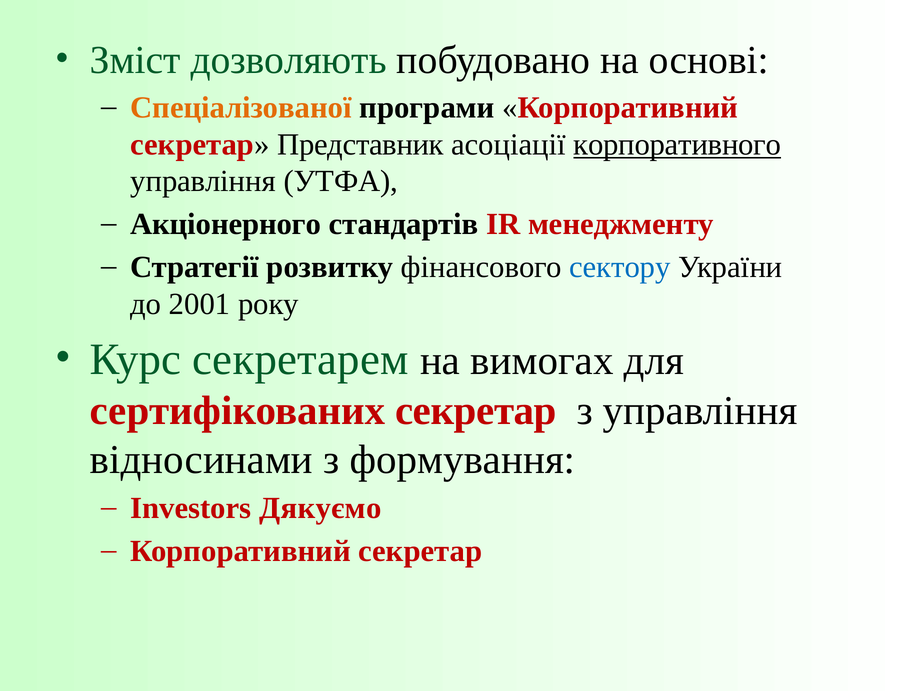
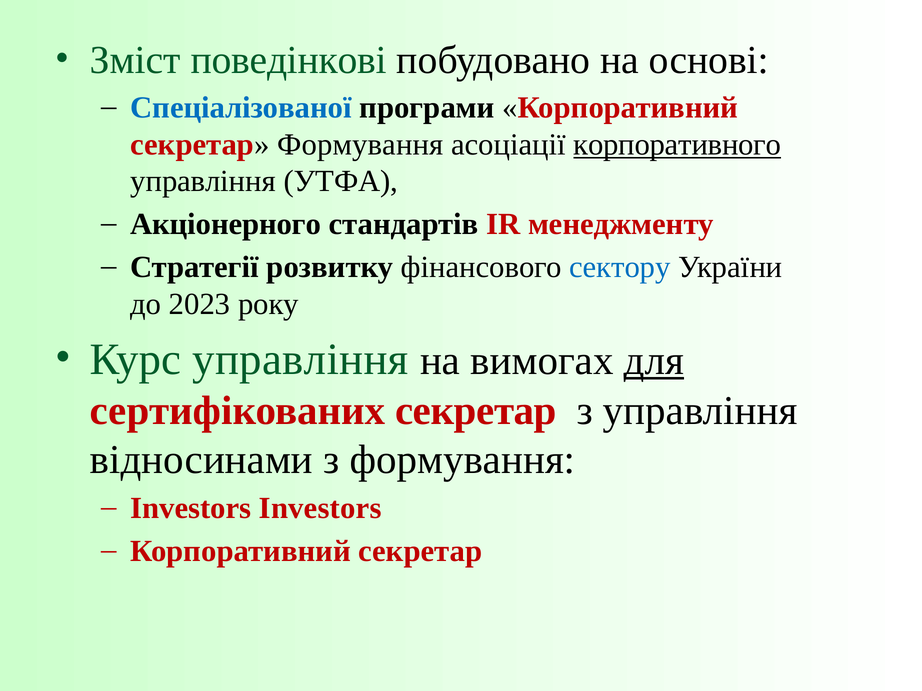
дозволяють: дозволяють -> поведінкові (289, 60)
Спеціалізованої colour: orange -> blue (241, 108)
секретар Представник: Представник -> Формування (360, 145)
2001: 2001 -> 2023 (200, 304)
Курс секретарем: секретарем -> управління (300, 360)
для underline: none -> present (654, 361)
Investors Дякуємо: Дякуємо -> Investors (320, 509)
